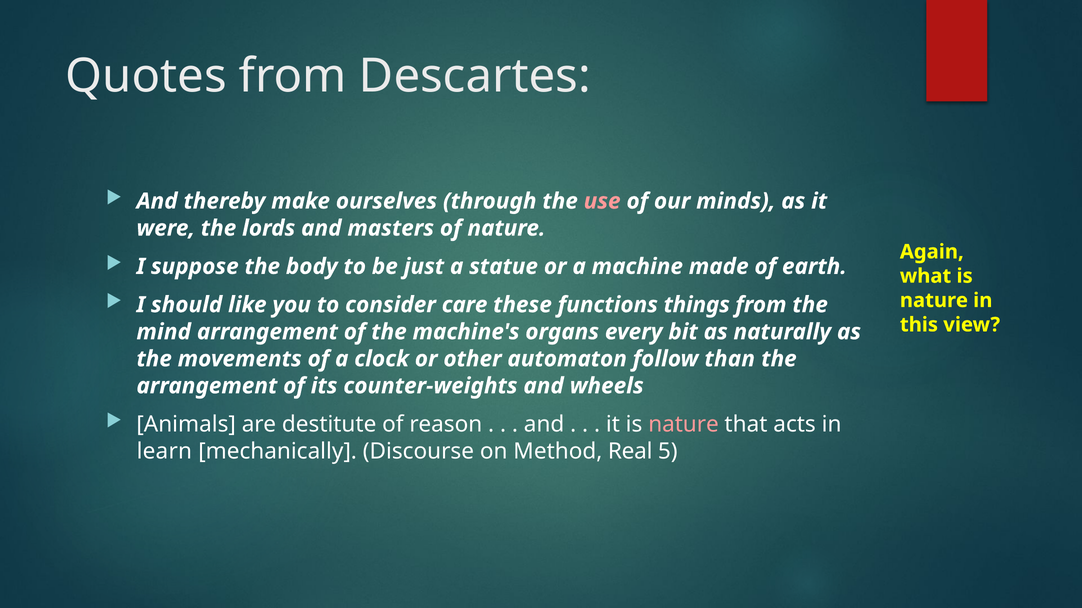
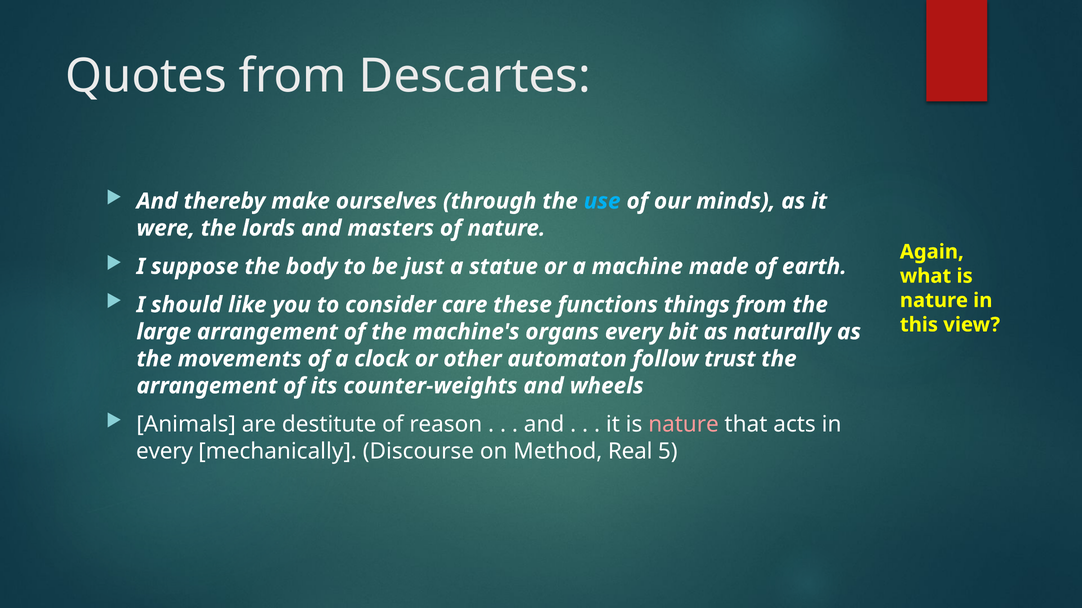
use colour: pink -> light blue (602, 201)
mind: mind -> large (164, 332)
than: than -> trust (730, 359)
learn: learn -> every (165, 452)
